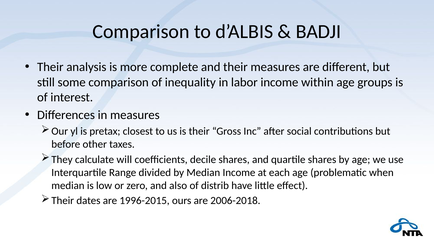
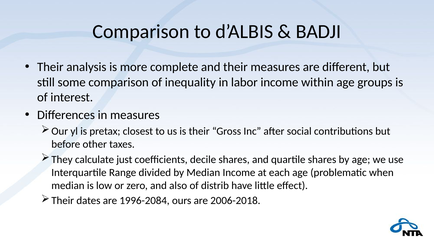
will: will -> just (124, 160)
1996-2015: 1996-2015 -> 1996-2084 (145, 201)
